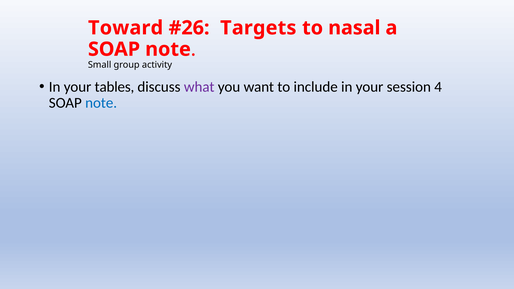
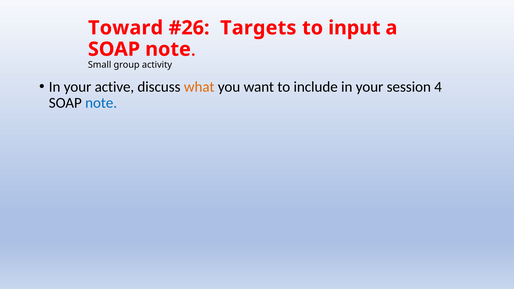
nasal: nasal -> input (354, 28)
tables: tables -> active (114, 87)
what colour: purple -> orange (199, 87)
